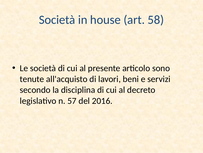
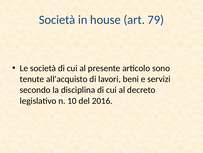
58: 58 -> 79 (156, 20)
57: 57 -> 10 (72, 100)
